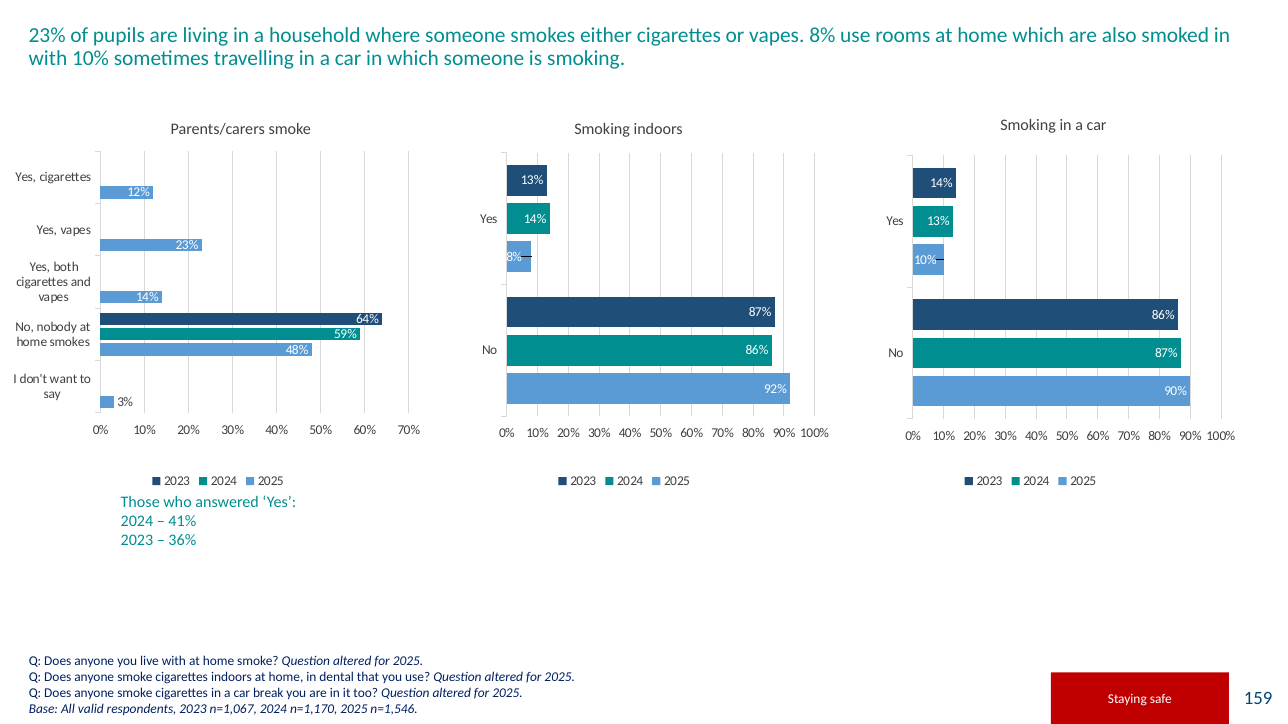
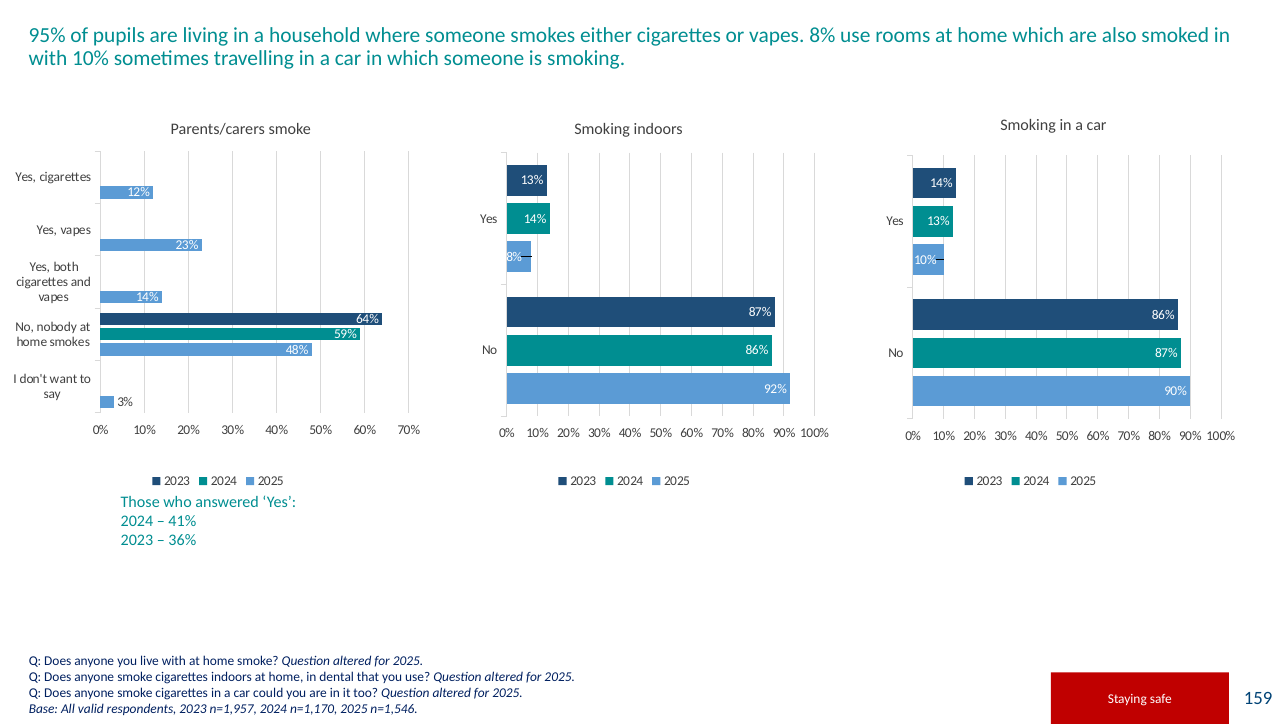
23%: 23% -> 95% (47, 35)
break: break -> could (268, 694)
n=1,067: n=1,067 -> n=1,957 (233, 710)
